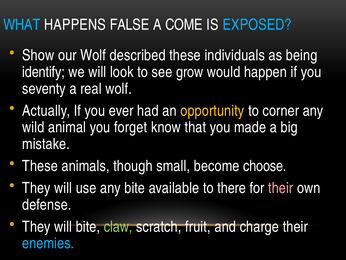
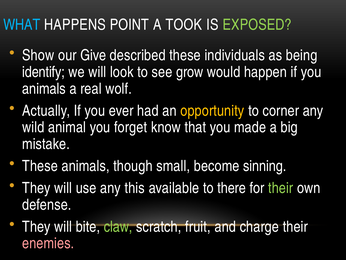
FALSE: FALSE -> POINT (129, 25)
COME: COME -> TOOK (184, 25)
EXPOSED colour: light blue -> light green (257, 25)
our Wolf: Wolf -> Give (93, 55)
seventy: seventy -> animals (44, 89)
choose: choose -> sinning (265, 166)
any bite: bite -> this (135, 188)
their colour: pink -> light green (281, 188)
enemies colour: light blue -> pink (48, 243)
